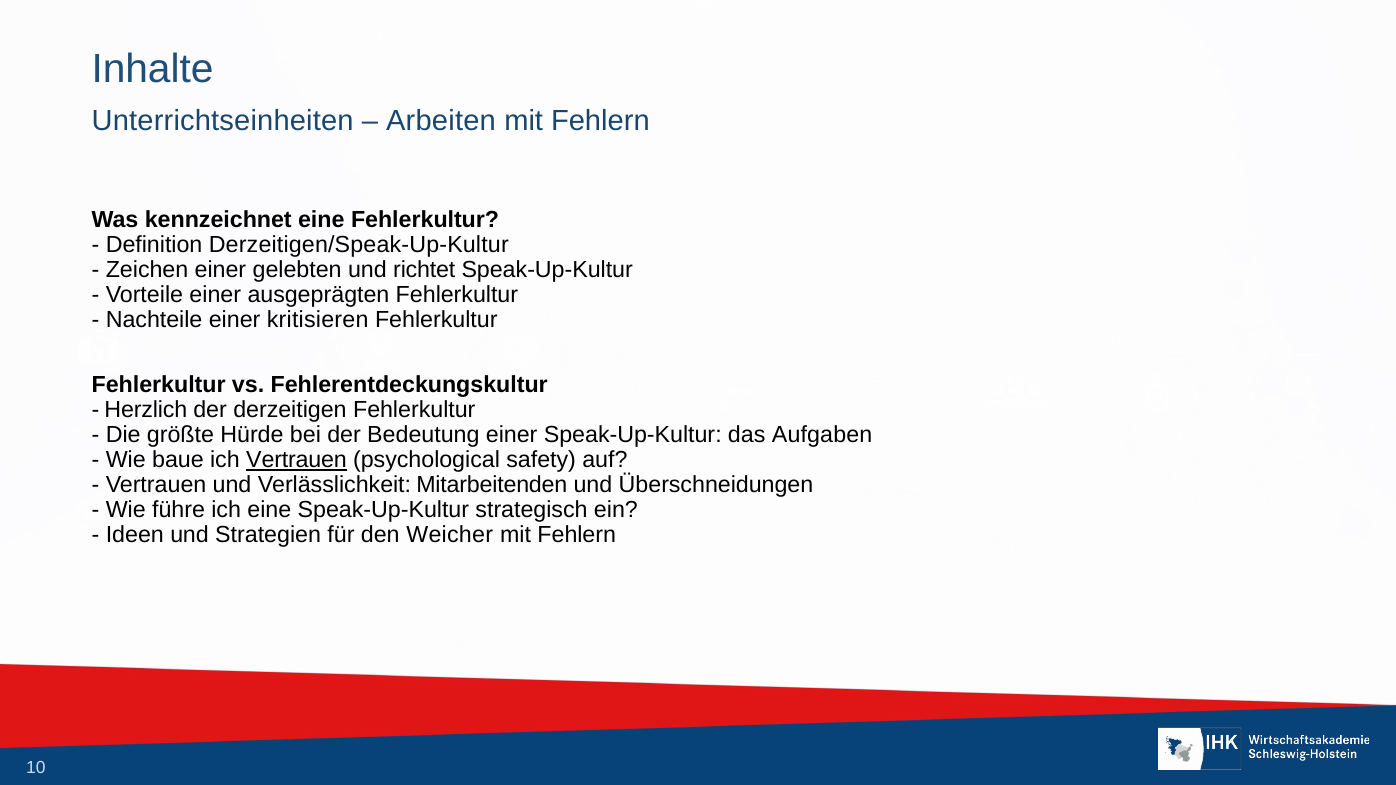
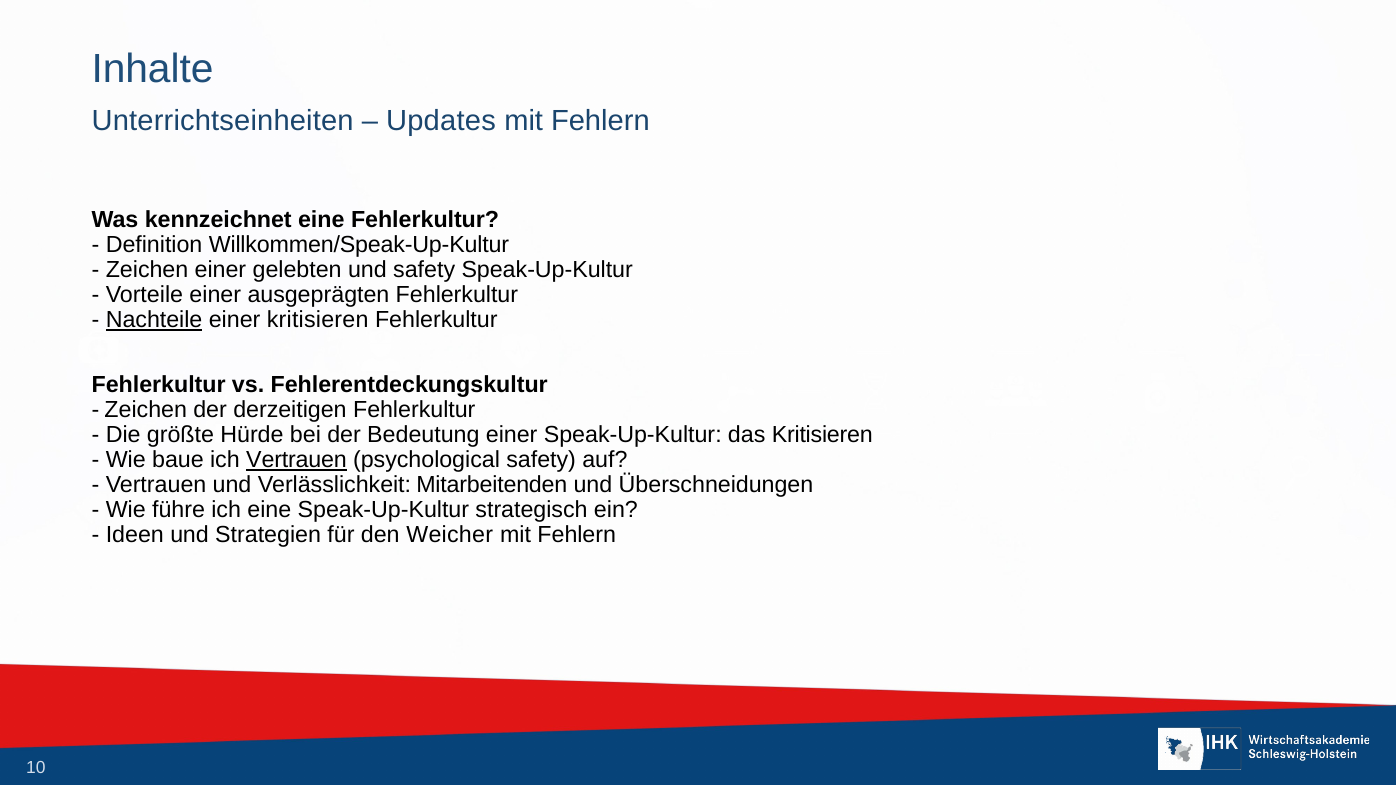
Arbeiten: Arbeiten -> Updates (441, 121)
Derzeitigen/Speak-Up-Kultur: Derzeitigen/Speak-Up-Kultur -> Willkommen/Speak-Up-Kultur (359, 245)
und richtet: richtet -> safety (424, 270)
Nachteile underline: none -> present (154, 320)
Herzlich: Herzlich -> Zeichen (146, 410)
das Aufgaben: Aufgaben -> Kritisieren (822, 435)
